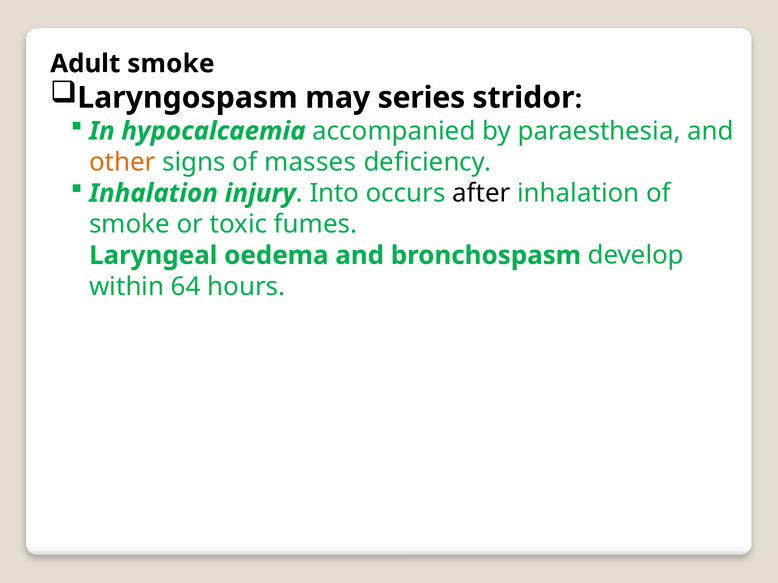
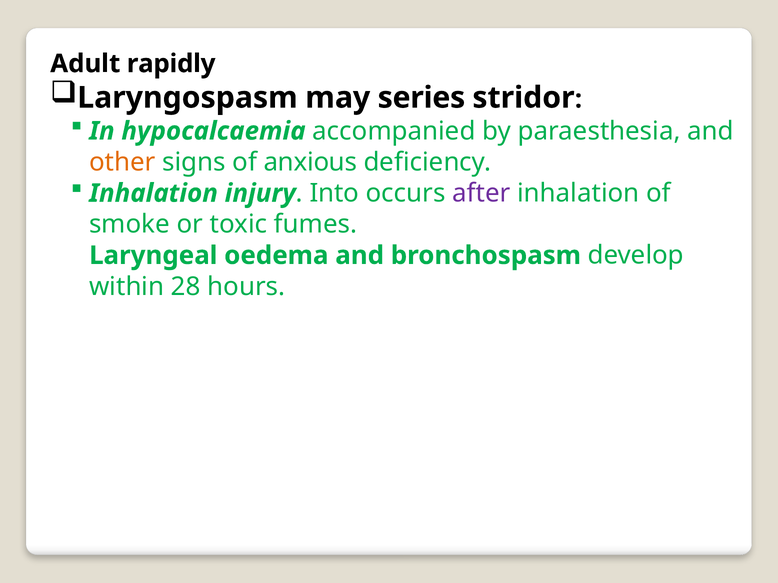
Adult smoke: smoke -> rapidly (171, 64)
masses: masses -> anxious (310, 162)
after colour: black -> purple (481, 193)
64: 64 -> 28 (186, 287)
